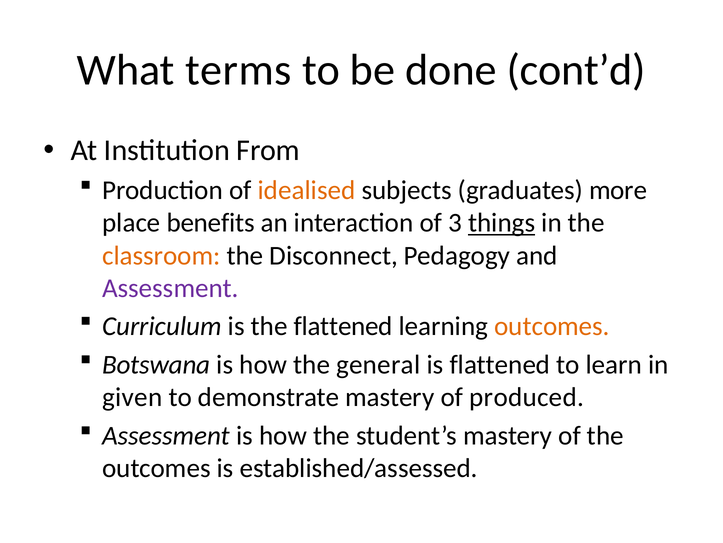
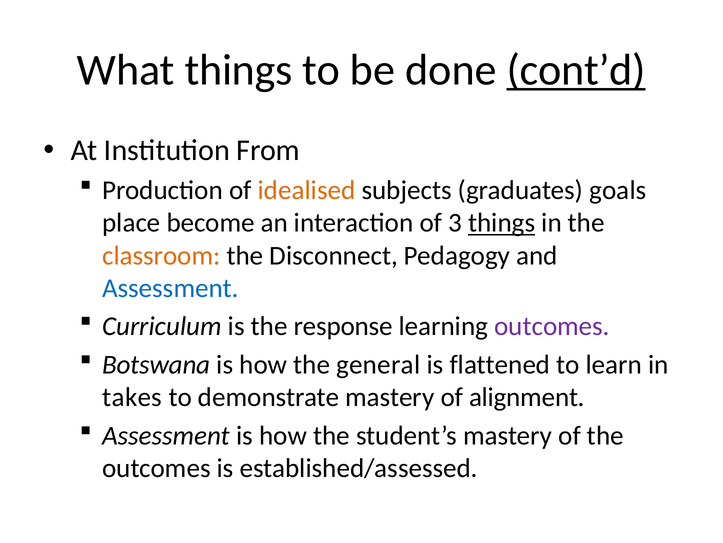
What terms: terms -> things (239, 70)
cont’d underline: none -> present (576, 70)
more: more -> goals (618, 190)
benefits: benefits -> become (211, 223)
Assessment colour: purple -> blue (170, 288)
the flattened: flattened -> response (343, 326)
outcomes colour: orange -> purple (552, 326)
given: given -> takes (132, 397)
produced: produced -> alignment (527, 397)
